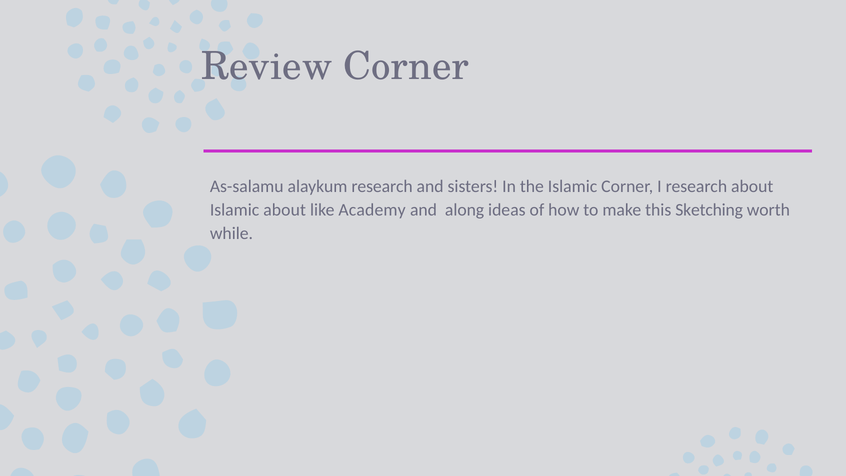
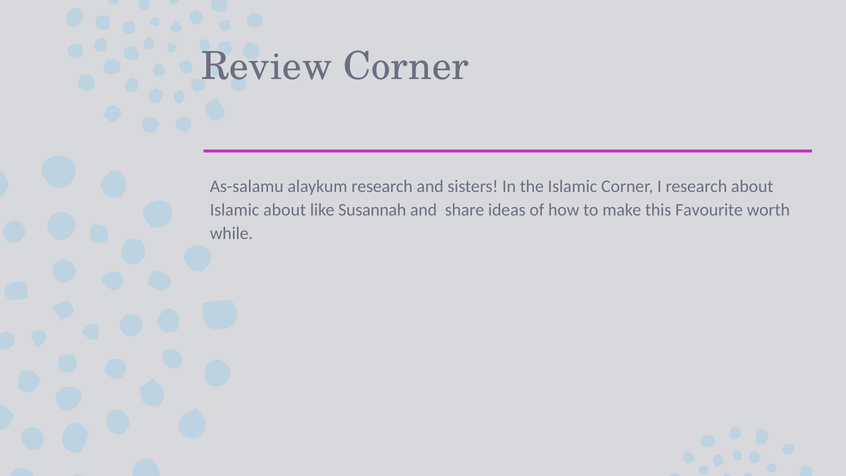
Academy: Academy -> Susannah (372, 210)
along: along -> share (465, 210)
Sketching: Sketching -> Favourite (709, 210)
